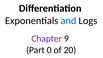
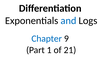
Chapter colour: purple -> blue (47, 39)
0: 0 -> 1 (49, 50)
20: 20 -> 21 (70, 50)
